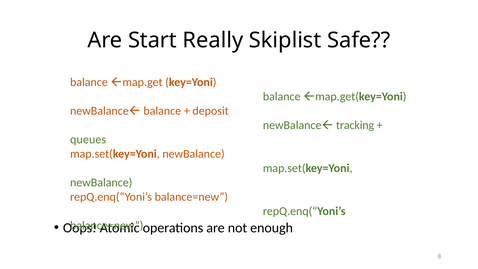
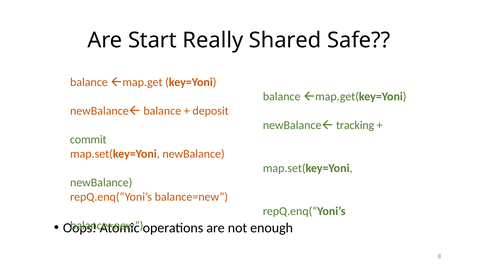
Skiplist: Skiplist -> Shared (285, 40)
queues: queues -> commit (88, 139)
